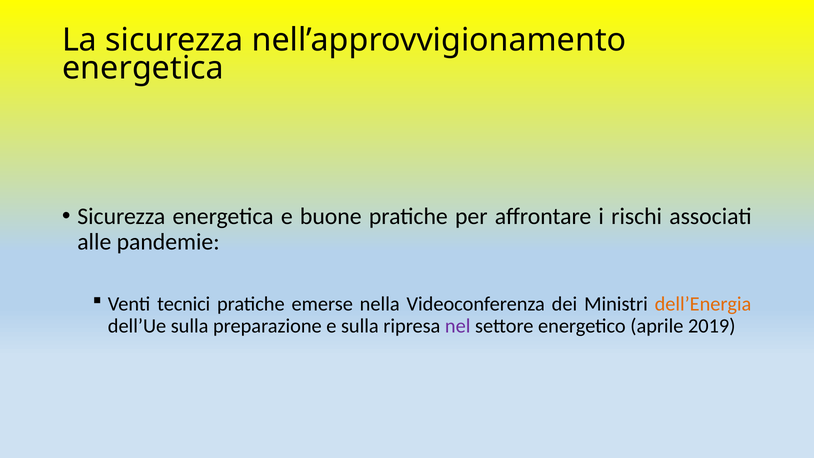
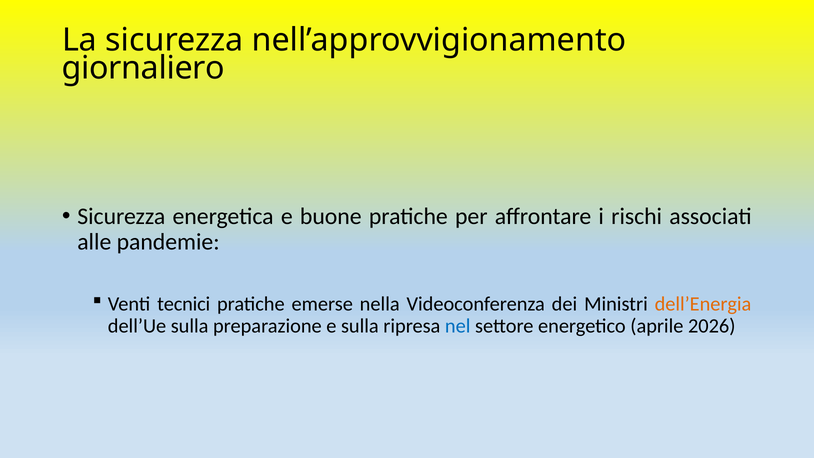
energetica: energetica -> giornaliero (143, 68)
nel colour: purple -> blue (458, 326)
2019: 2019 -> 2026 (712, 326)
